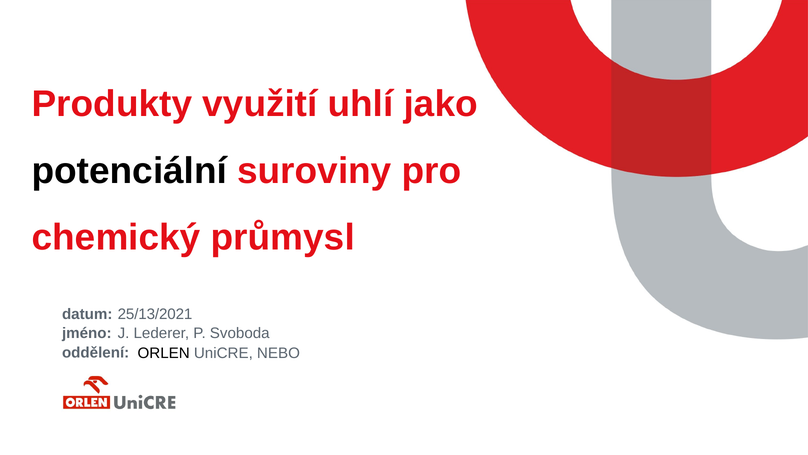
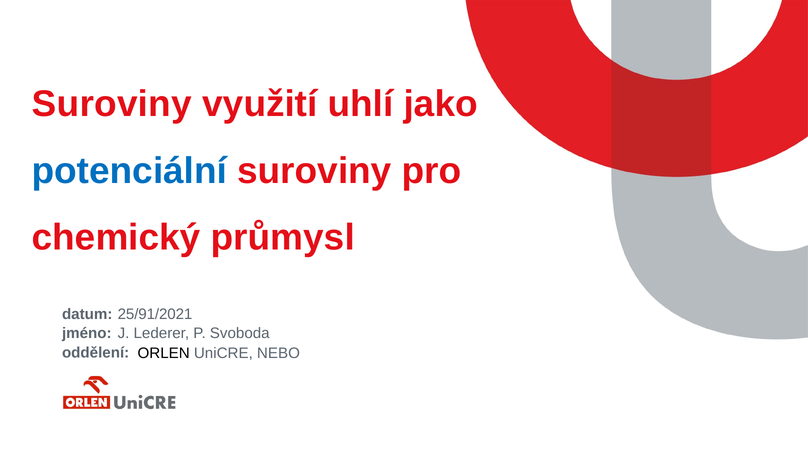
Produkty: Produkty -> Suroviny (112, 104)
potenciální colour: black -> blue (129, 171)
25/13/2021: 25/13/2021 -> 25/91/2021 (155, 314)
